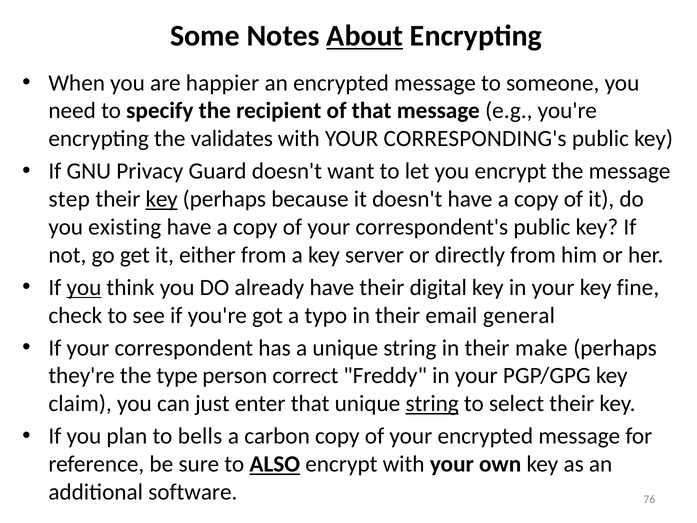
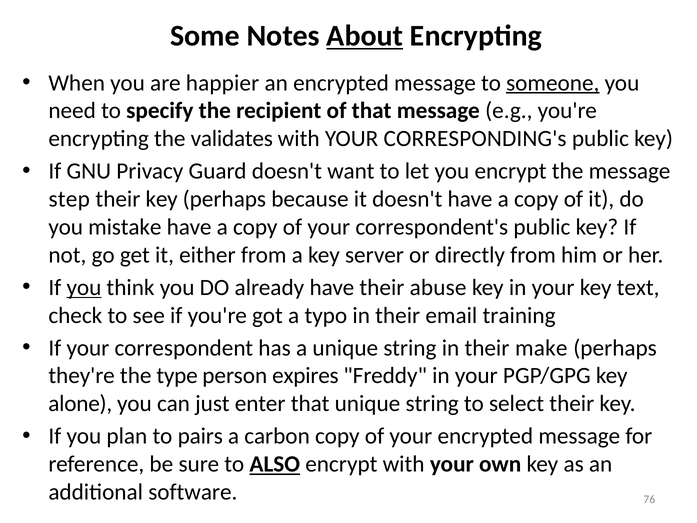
someone underline: none -> present (553, 83)
key underline: present -> none (162, 199)
existing: existing -> mistake (125, 227)
digital: digital -> abuse (438, 287)
fine: fine -> text (638, 287)
general: general -> training (519, 315)
correct: correct -> expires (305, 376)
claim: claim -> alone (80, 403)
string underline: present -> none (432, 403)
bells: bells -> pairs (200, 436)
